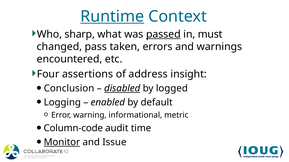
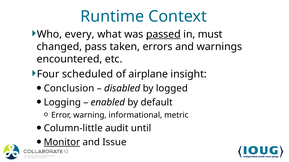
Runtime underline: present -> none (112, 16)
sharp: sharp -> every (80, 34)
assertions: assertions -> scheduled (88, 74)
address: address -> airplane (148, 74)
disabled underline: present -> none (122, 89)
Column-code: Column-code -> Column-little (73, 129)
time: time -> until (141, 129)
